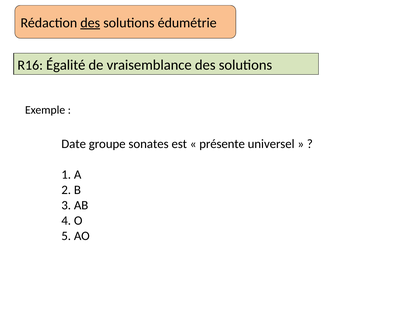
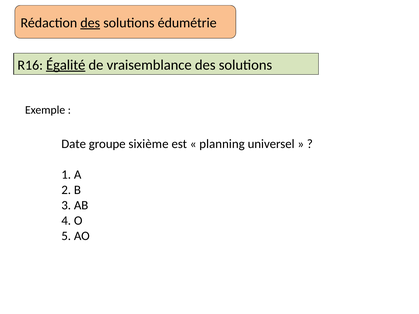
Égalité underline: none -> present (66, 65)
sonates: sonates -> sixième (148, 144)
présente: présente -> planning (222, 144)
